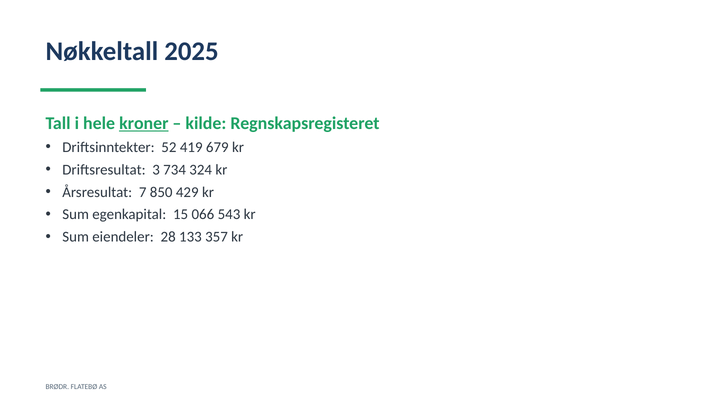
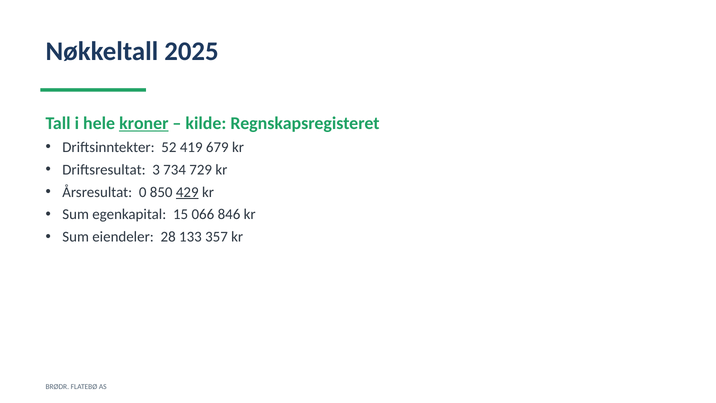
324: 324 -> 729 (201, 170)
7: 7 -> 0 (143, 192)
429 underline: none -> present (187, 192)
543: 543 -> 846 (229, 214)
